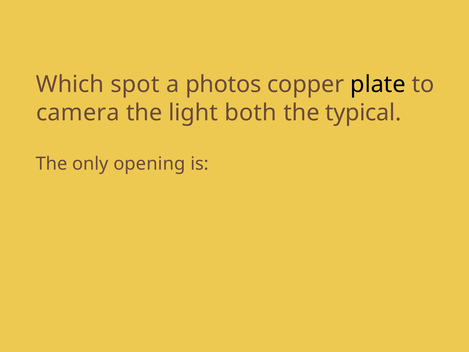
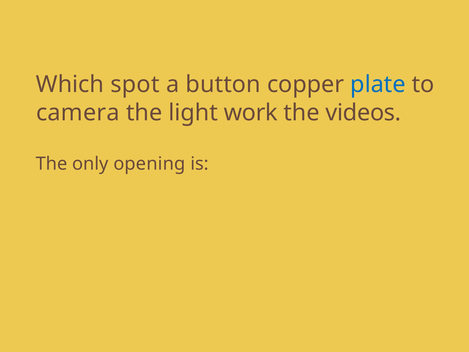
photos: photos -> button (223, 84)
plate colour: black -> blue (378, 84)
both: both -> work (251, 113)
typical: typical -> videos (363, 113)
